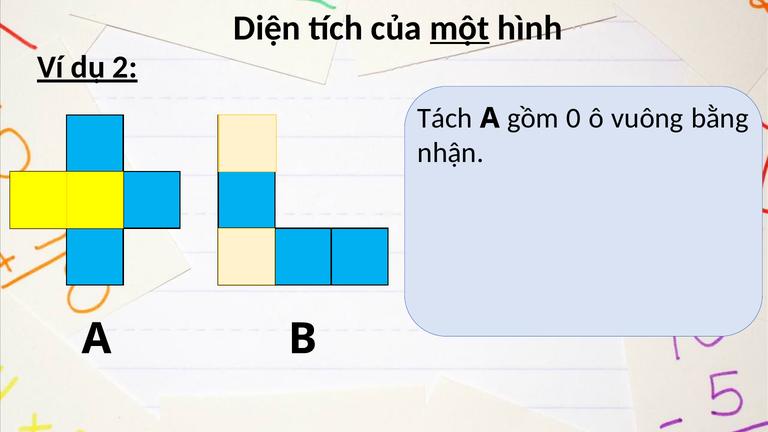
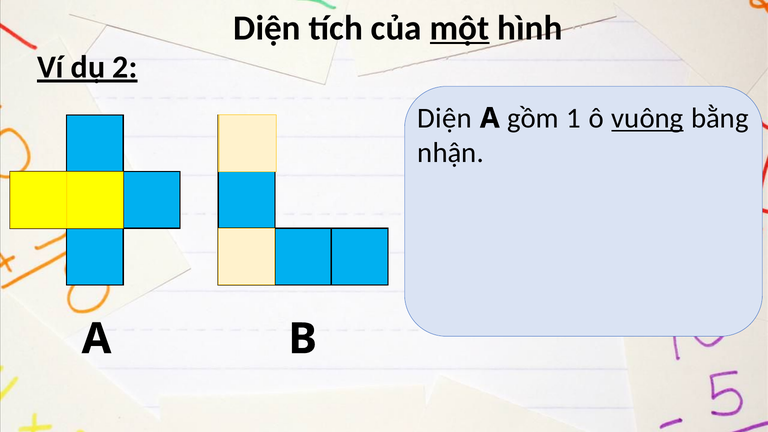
Tách: Tách -> Diện (445, 118)
0: 0 -> 1 (574, 118)
vuông underline: none -> present (647, 118)
